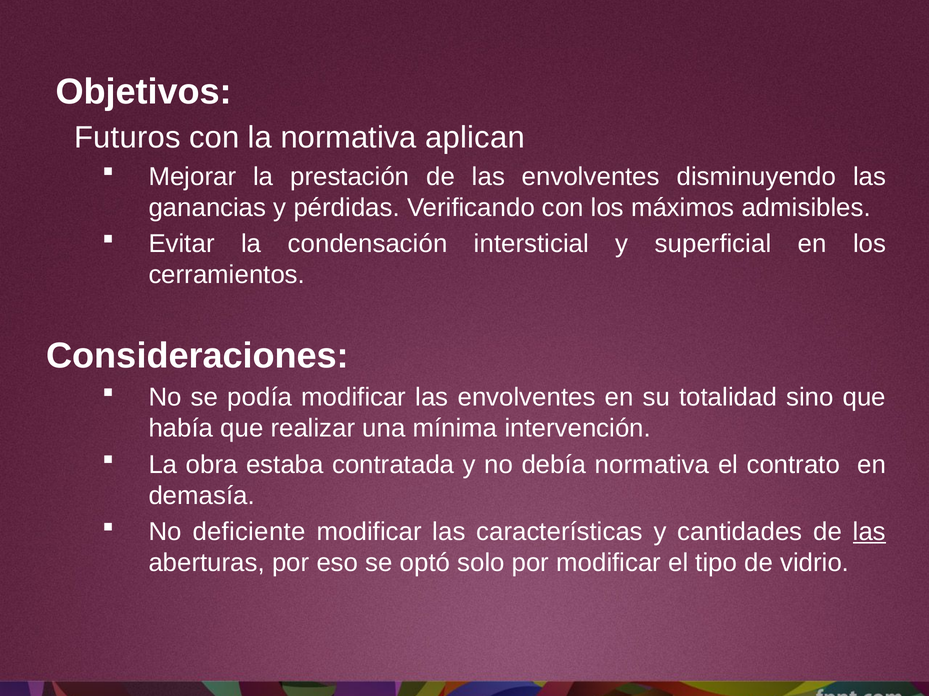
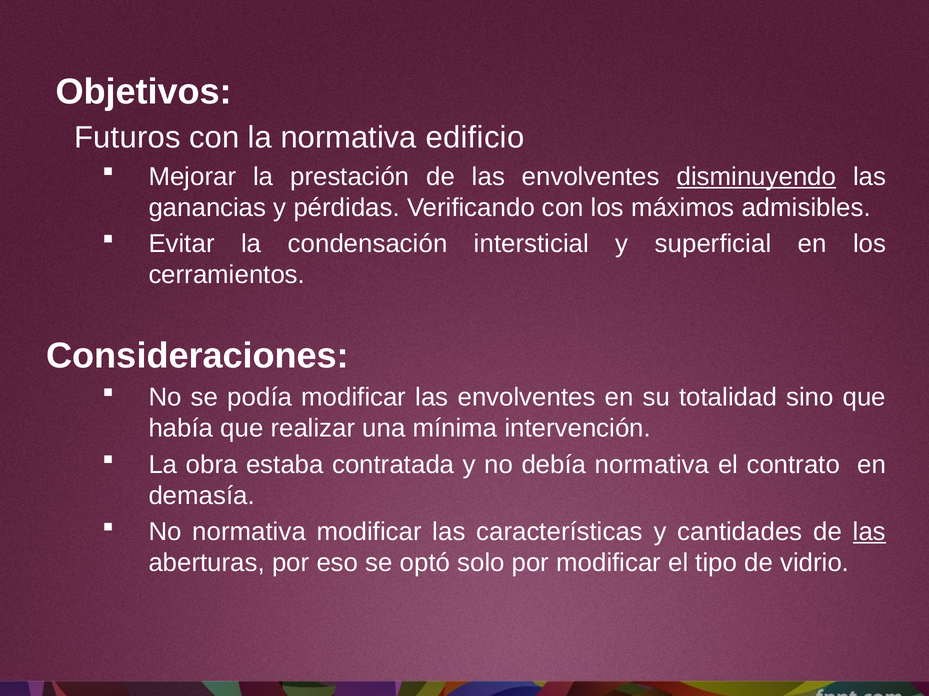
aplican: aplican -> edificio (475, 138)
disminuyendo underline: none -> present (756, 177)
No deficiente: deficiente -> normativa (249, 532)
